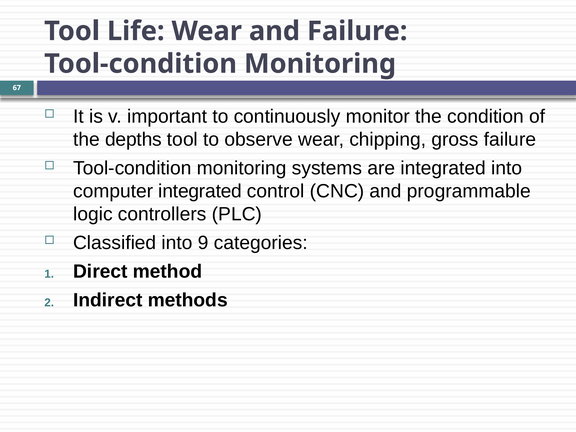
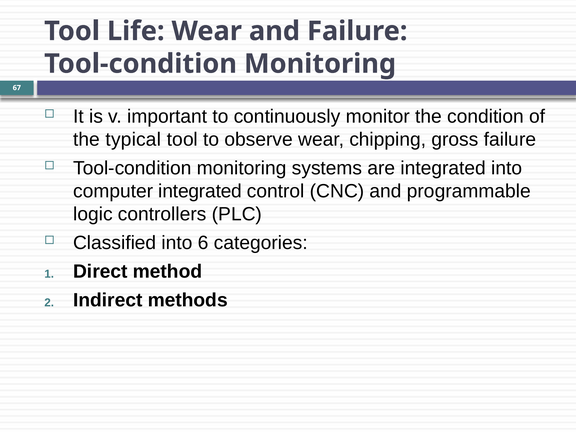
depths: depths -> typical (133, 140)
9: 9 -> 6 (203, 243)
